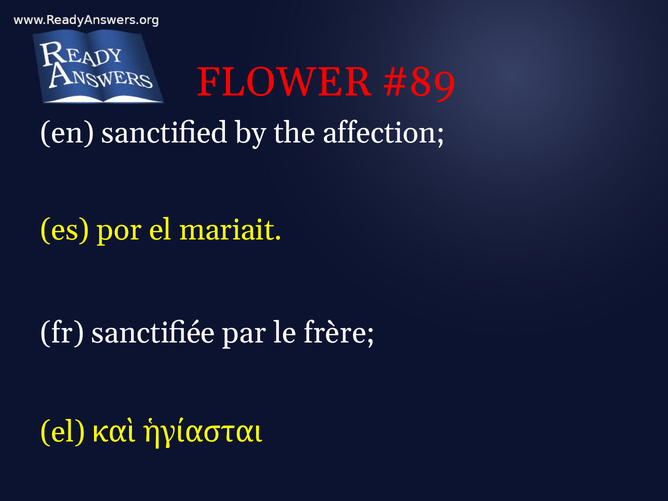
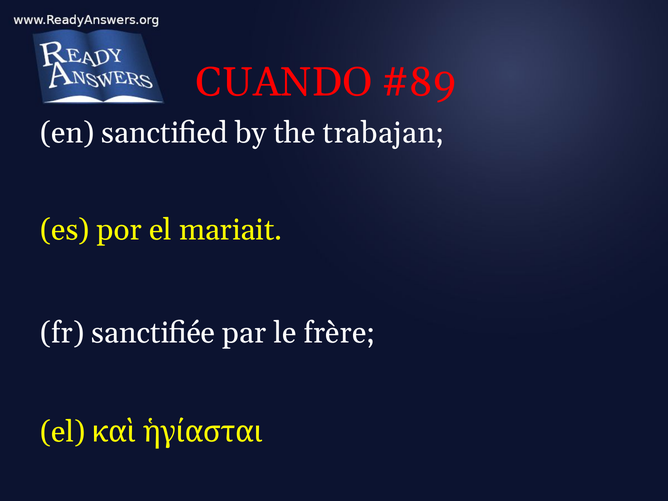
FLOWER: FLOWER -> CUANDO (284, 82)
affection: affection -> trabajan (384, 133)
